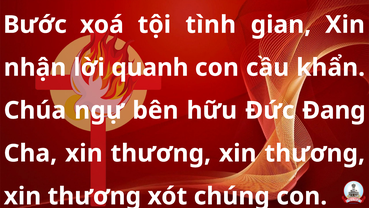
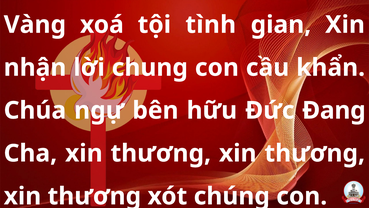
Bước: Bước -> Vàng (35, 25)
quanh: quanh -> chung (150, 67)
